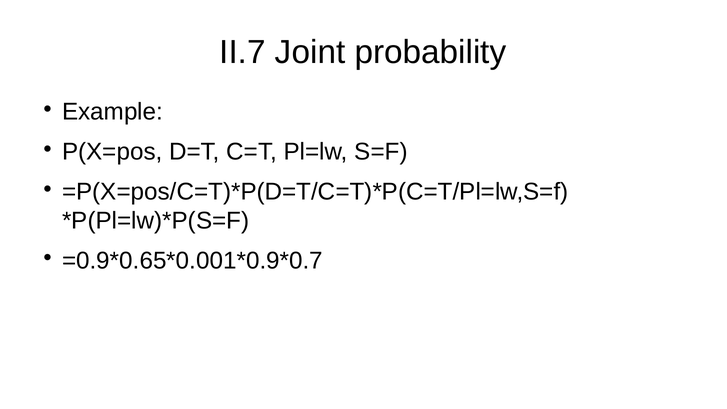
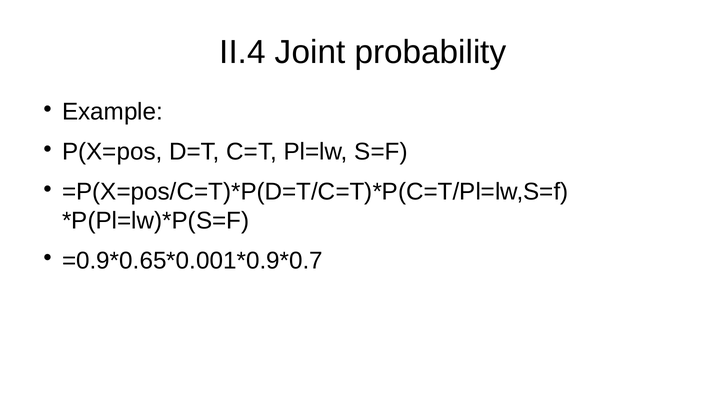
II.7: II.7 -> II.4 (243, 52)
